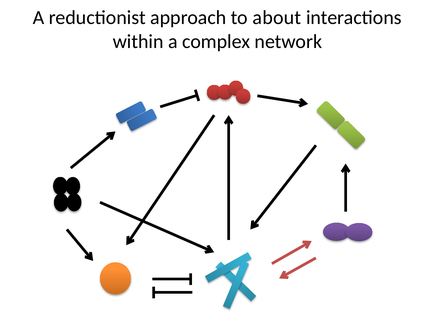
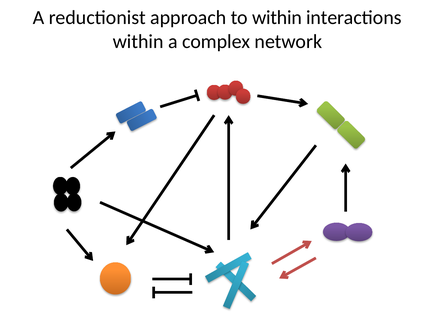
to about: about -> within (277, 17)
